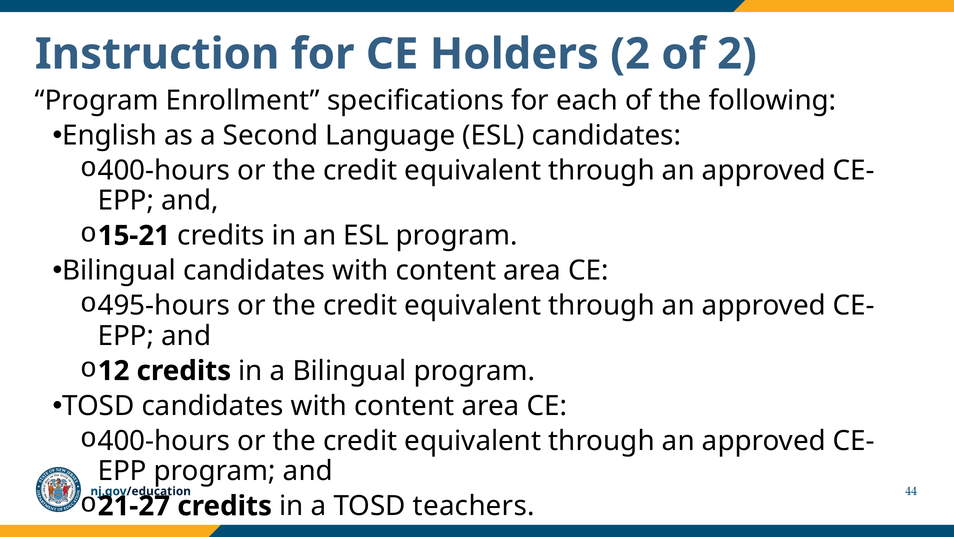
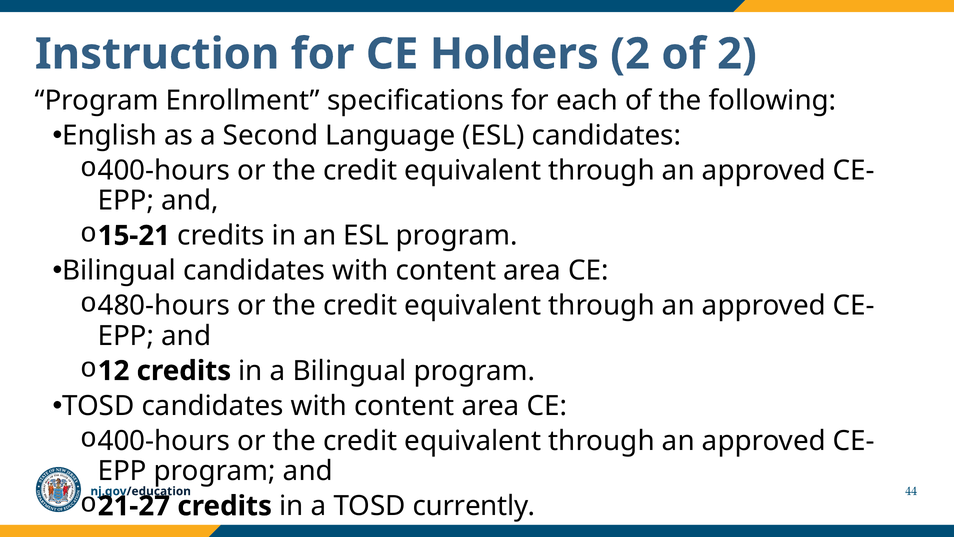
495-hours: 495-hours -> 480-hours (164, 306)
teachers: teachers -> currently (474, 506)
